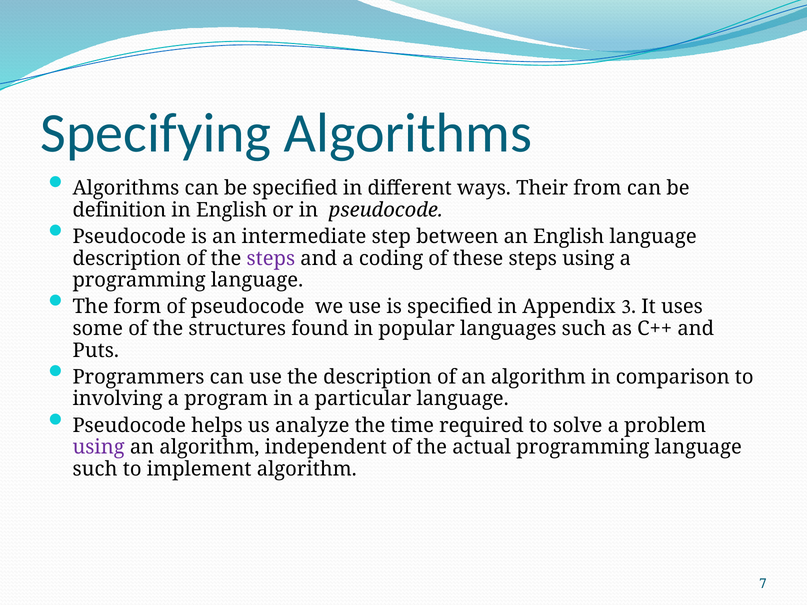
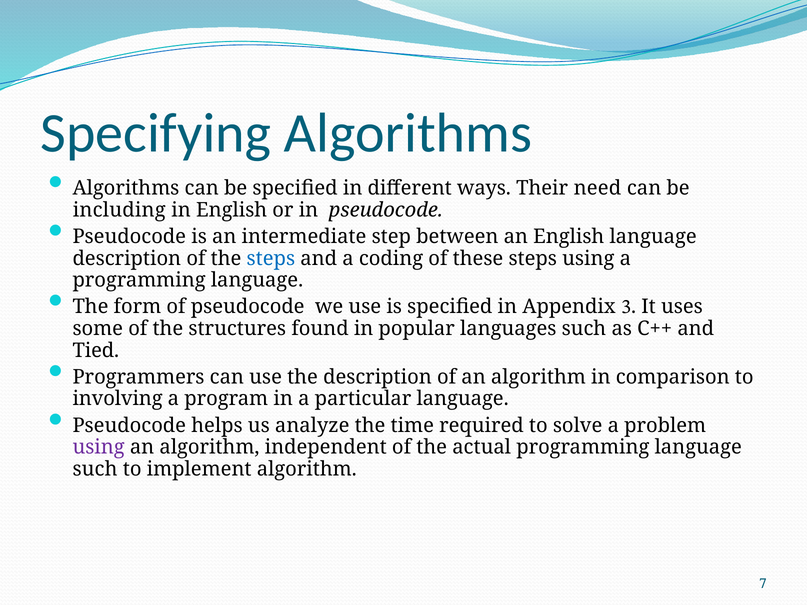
from: from -> need (597, 188)
definition: definition -> including (119, 210)
steps colour: purple -> blue (271, 259)
Puts: Puts -> Tied (96, 351)
